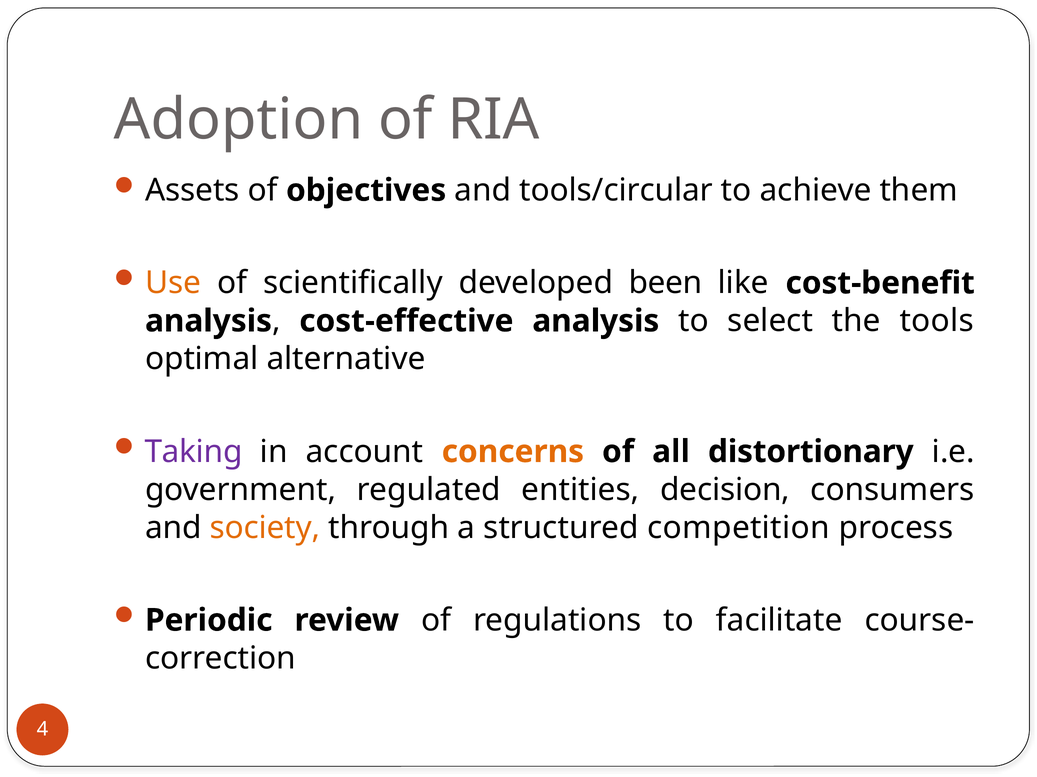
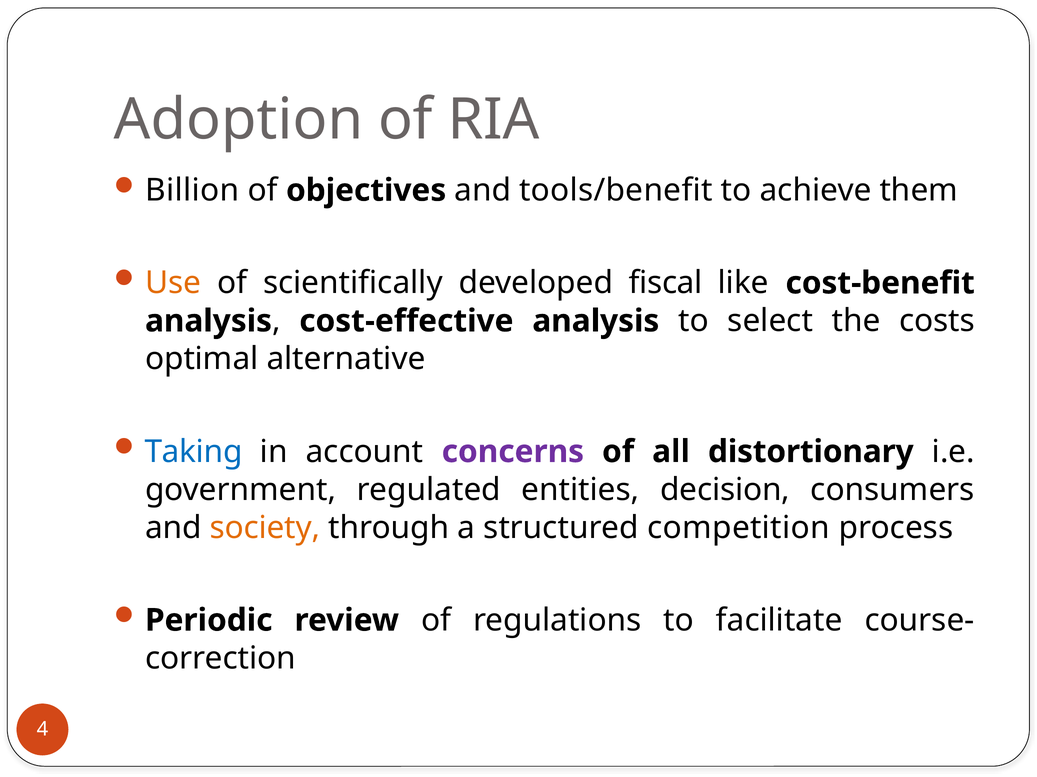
Assets: Assets -> Billion (192, 191)
tools/circular: tools/circular -> tools/benefit (616, 191)
been: been -> fiscal (666, 283)
tools: tools -> costs (937, 321)
Taking colour: purple -> blue (194, 452)
concerns colour: orange -> purple (513, 452)
